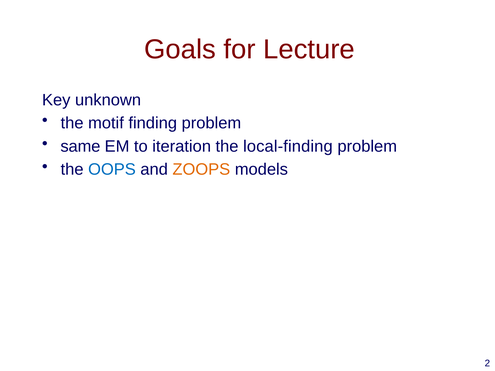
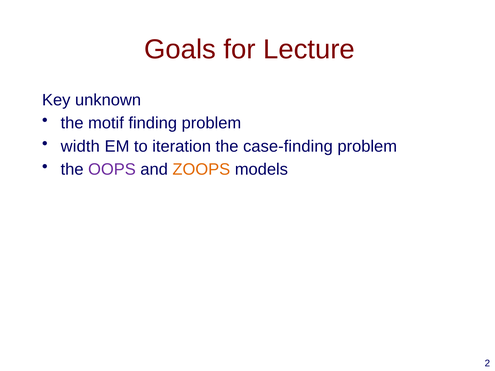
same: same -> width (80, 146)
local-finding: local-finding -> case-finding (288, 146)
OOPS colour: blue -> purple (112, 169)
